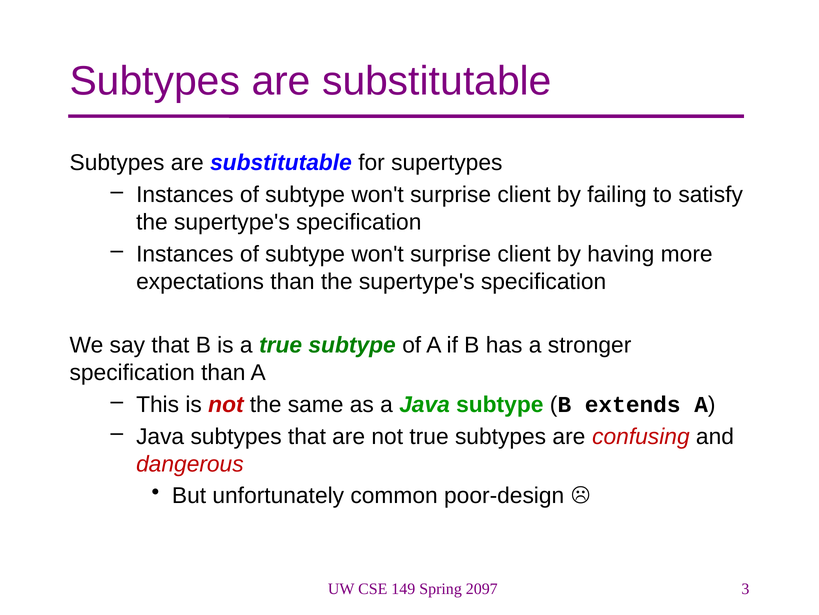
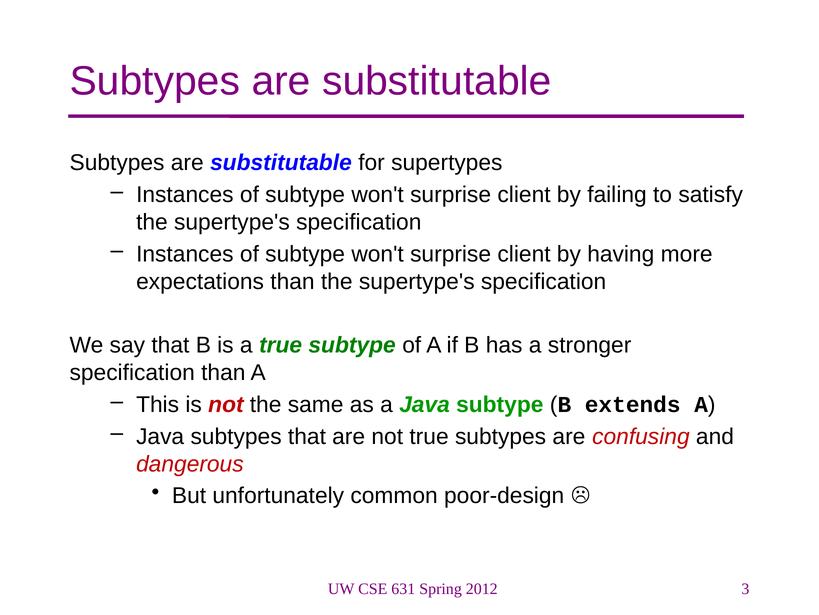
149: 149 -> 631 (403, 588)
2097: 2097 -> 2012 (482, 588)
